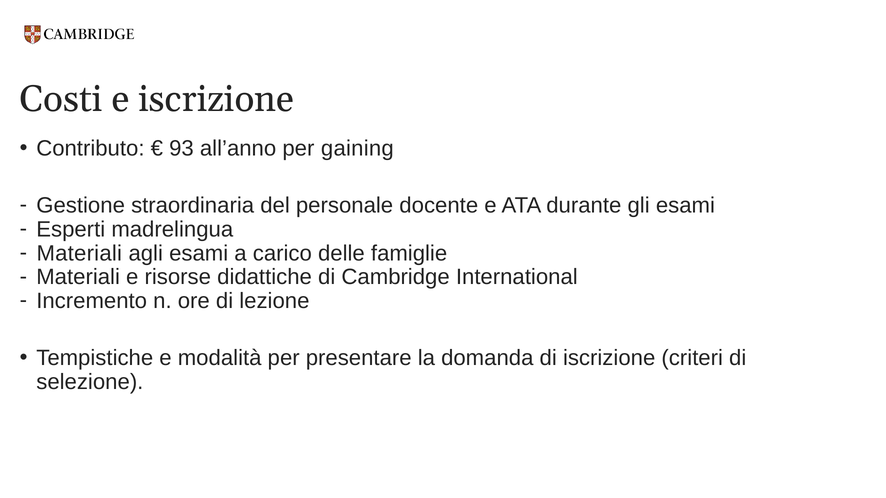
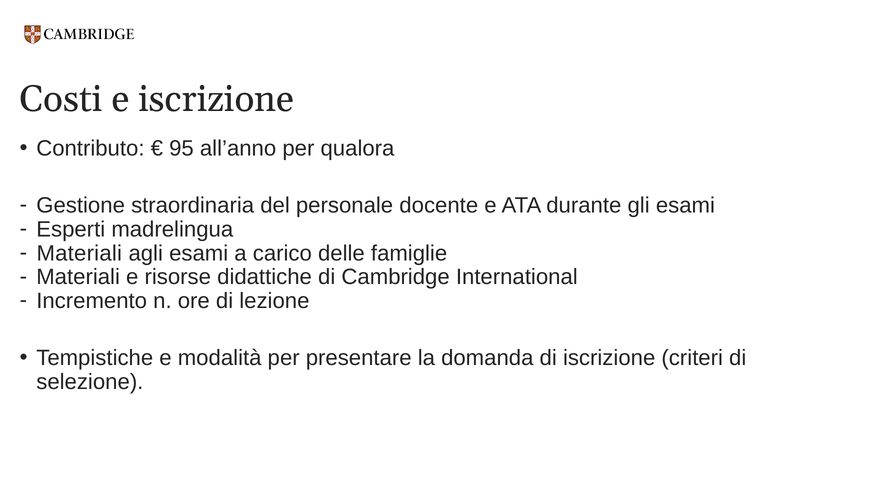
93: 93 -> 95 (181, 149)
gaining: gaining -> qualora (357, 149)
